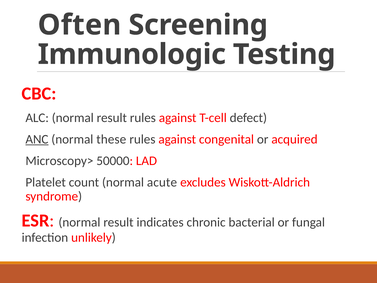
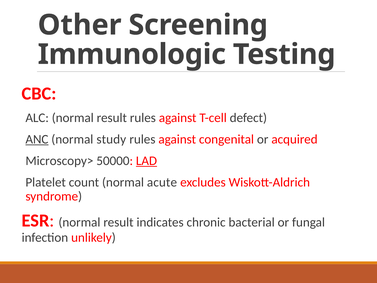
Often: Often -> Other (80, 25)
these: these -> study (111, 139)
LAD underline: none -> present (146, 161)
